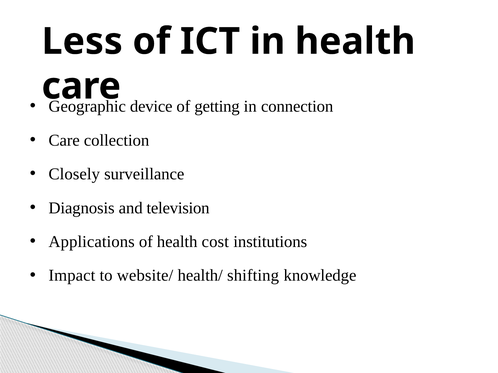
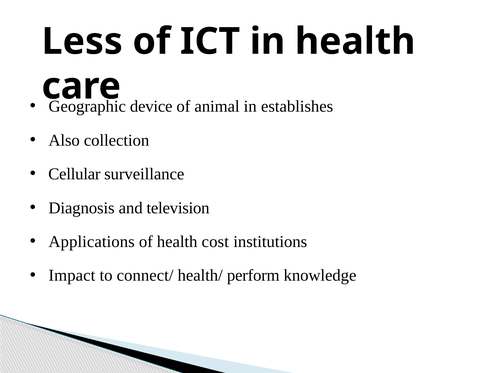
getting: getting -> animal (217, 107)
connection: connection -> establishes (297, 107)
Care: Care -> Also (64, 140)
Closely: Closely -> Cellular (74, 174)
website/: website/ -> connect/ (145, 276)
shifting: shifting -> perform (253, 276)
